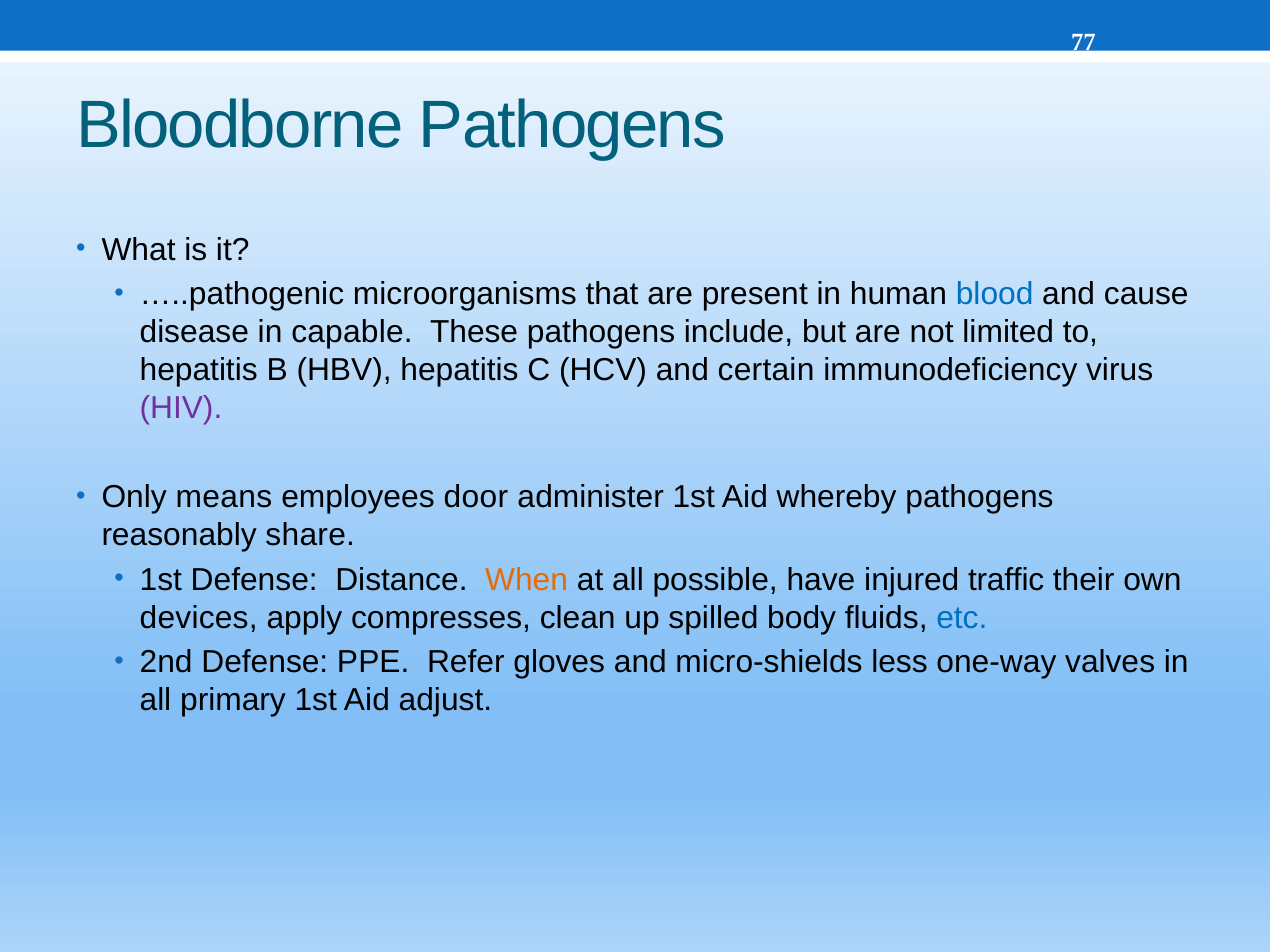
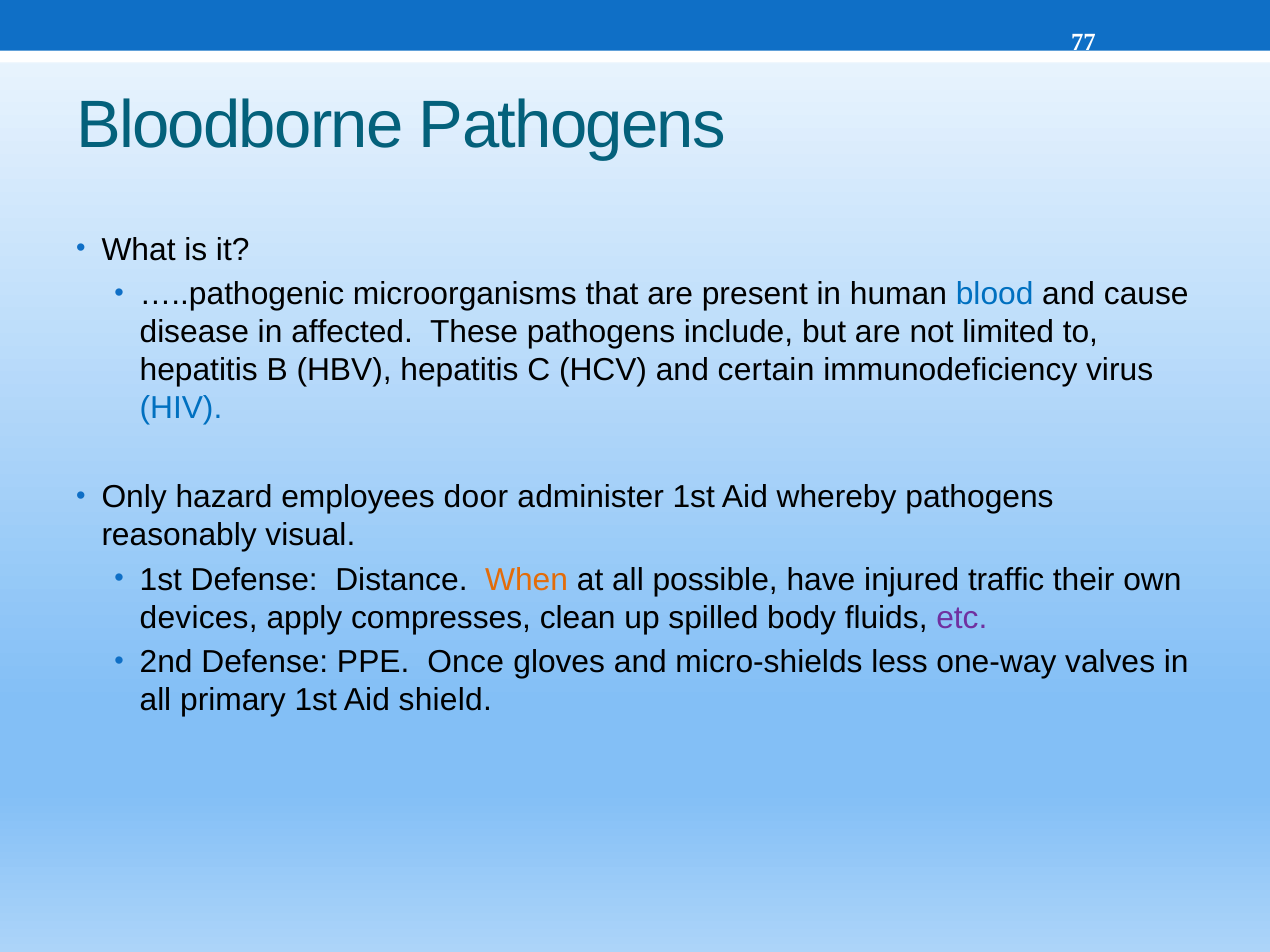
capable: capable -> affected (352, 332)
HIV colour: purple -> blue (181, 409)
means: means -> hazard (224, 498)
share: share -> visual (310, 536)
etc colour: blue -> purple (962, 618)
Refer: Refer -> Once (466, 663)
adjust: adjust -> shield (445, 701)
